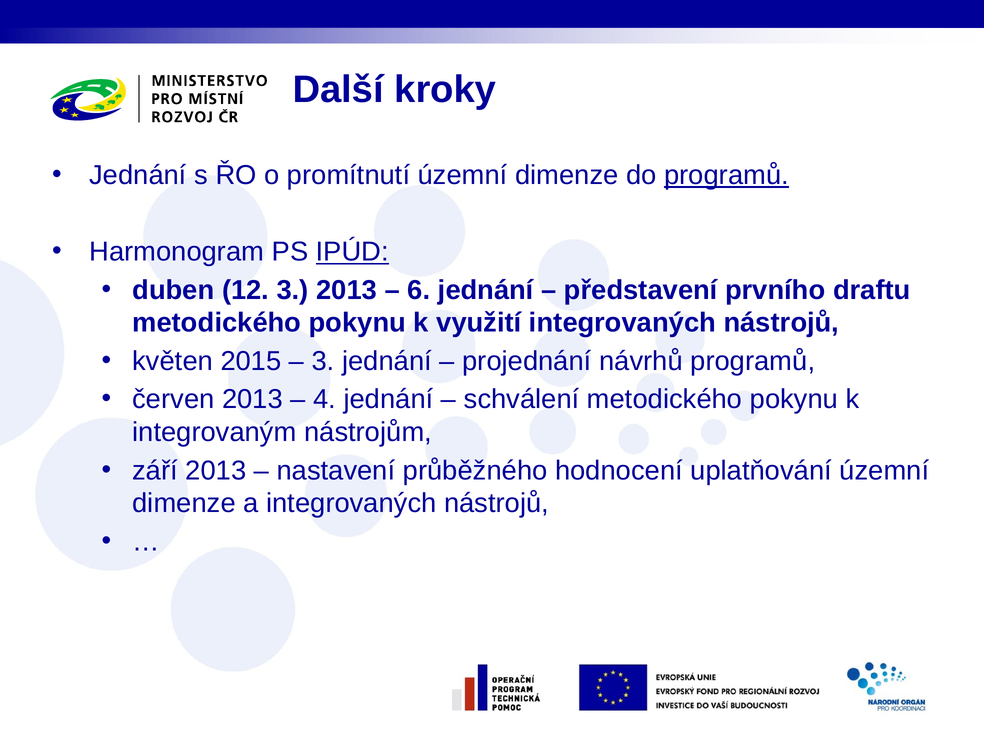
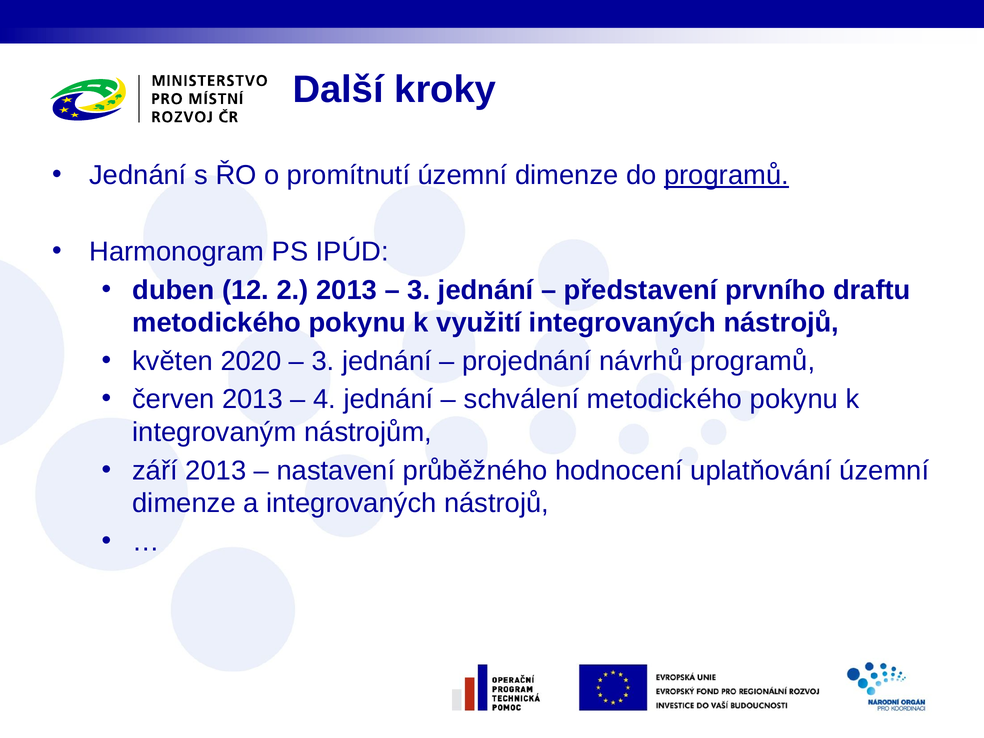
IPÚD underline: present -> none (352, 252)
12 3: 3 -> 2 (293, 290)
6: 6 -> 3 (419, 290)
2015: 2015 -> 2020 (251, 361)
